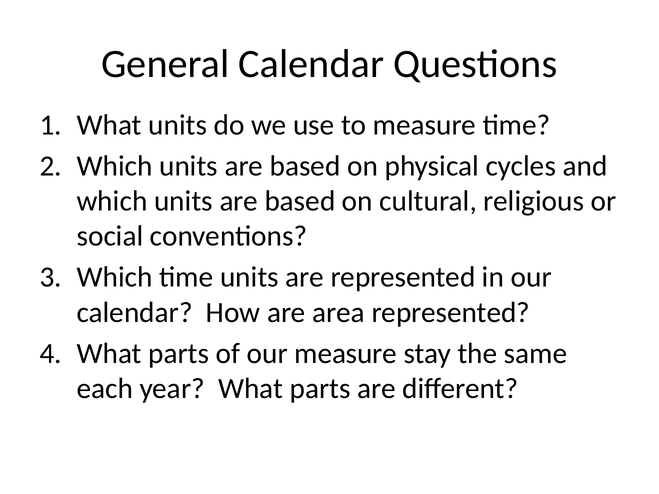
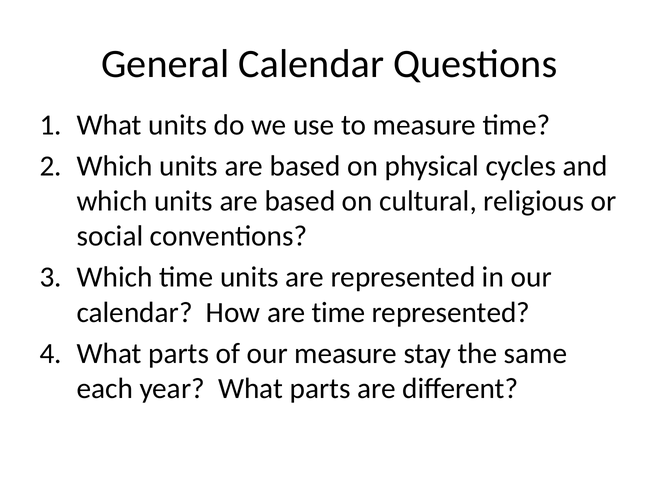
are area: area -> time (339, 313)
